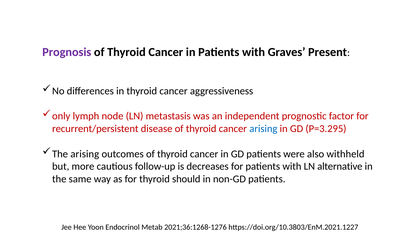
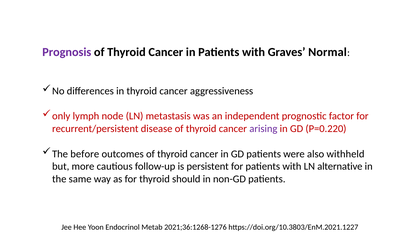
Present: Present -> Normal (327, 52)
arising colour: blue -> purple (263, 129)
P=3.295: P=3.295 -> P=0.220 (326, 129)
The arising: arising -> before (85, 154)
decreases: decreases -> persistent (208, 167)
